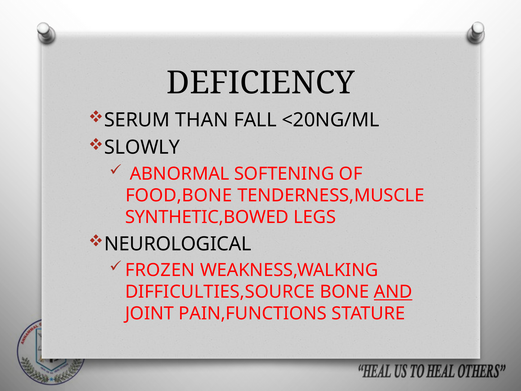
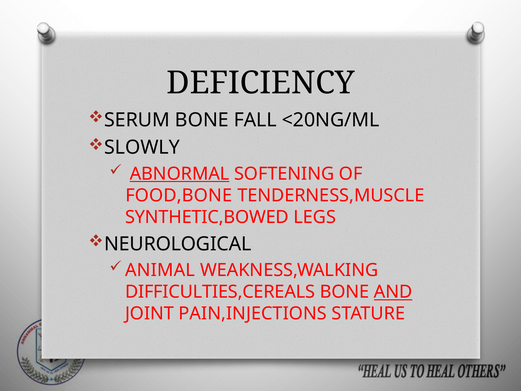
SERUM THAN: THAN -> BONE (202, 120)
ABNORMAL underline: none -> present (180, 174)
FROZEN: FROZEN -> ANIMAL (160, 270)
DIFFICULTIES,SOURCE: DIFFICULTIES,SOURCE -> DIFFICULTIES,CEREALS (220, 292)
PAIN,FUNCTIONS: PAIN,FUNCTIONS -> PAIN,INJECTIONS (253, 313)
